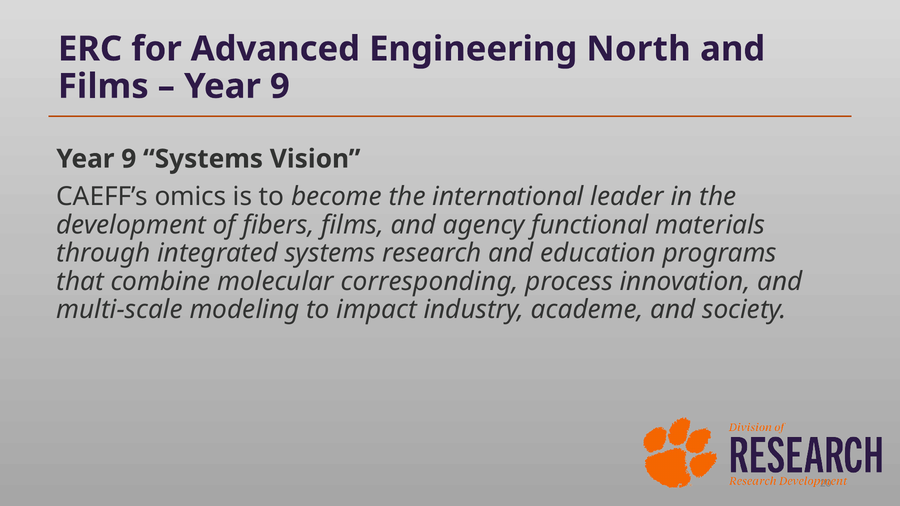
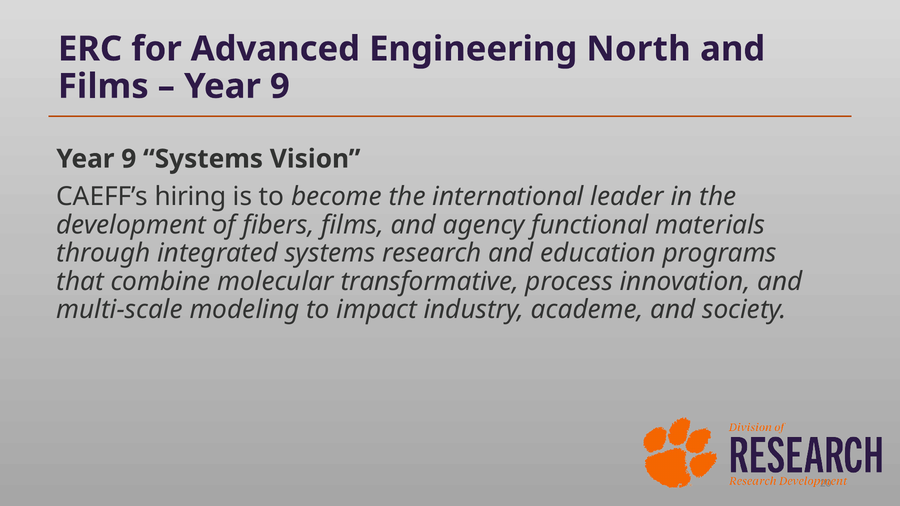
omics: omics -> hiring (190, 197)
corresponding: corresponding -> transformative (430, 282)
